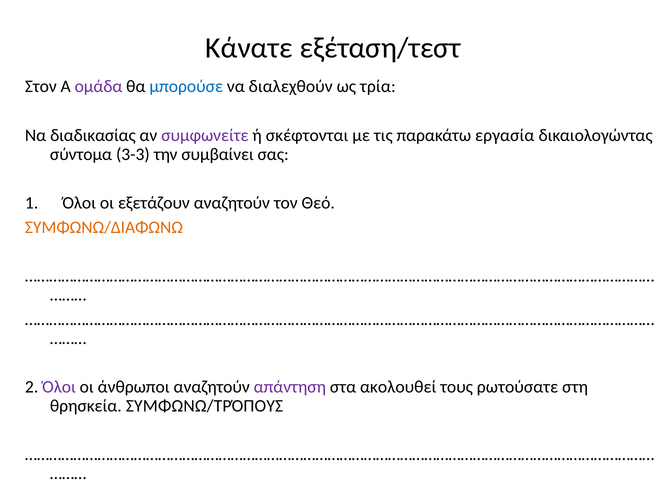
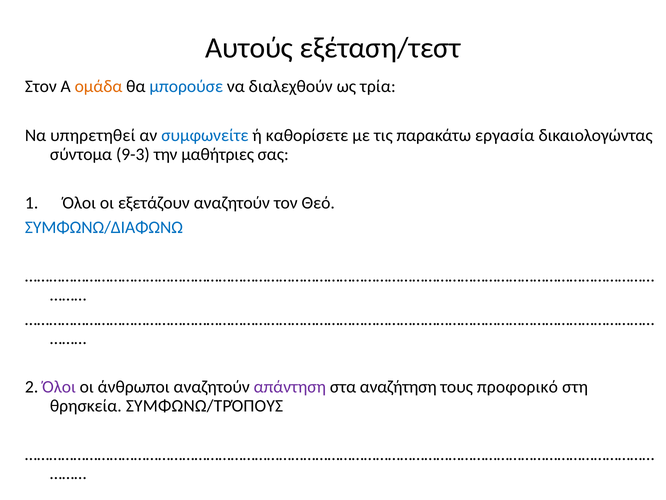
Κάνατε: Κάνατε -> Αυτούς (249, 48)
ομάδα colour: purple -> orange (99, 87)
διαδικασίας: διαδικασίας -> υπηρετηθεί (93, 135)
συμφωνείτε colour: purple -> blue (205, 135)
σκέφτονται: σκέφτονται -> καθορίσετε (307, 135)
3-3: 3-3 -> 9-3 (133, 154)
συμβαίνει: συμβαίνει -> μαθήτριες (218, 154)
ΣΥΜΦΩΝΩ/ΔΙΑΦΩΝΩ colour: orange -> blue (104, 227)
ακολουθεί: ακολουθεί -> αναζήτηση (398, 387)
ρωτούσατε: ρωτούσατε -> προφορικό (517, 387)
